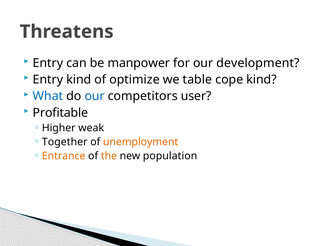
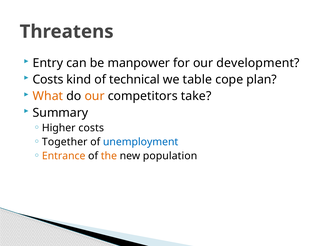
Entry: Entry -> Costs (48, 80)
optimize: optimize -> technical (135, 80)
cope kind: kind -> plan (262, 80)
What colour: blue -> orange (48, 96)
our colour: blue -> orange (95, 96)
user: user -> take (196, 96)
Profitable: Profitable -> Summary (60, 113)
Higher weak: weak -> costs (91, 128)
unemployment colour: orange -> blue (141, 142)
